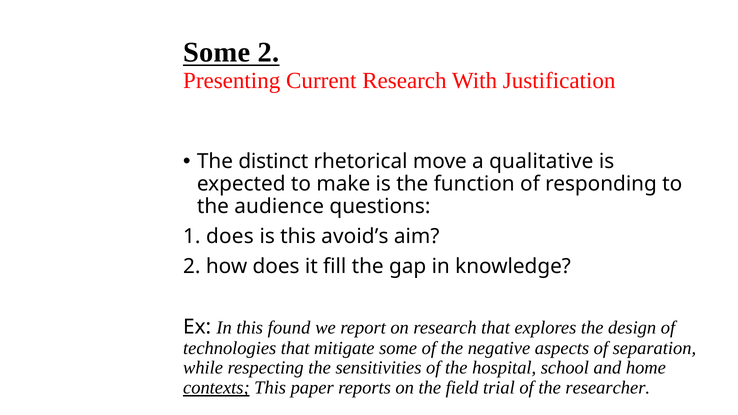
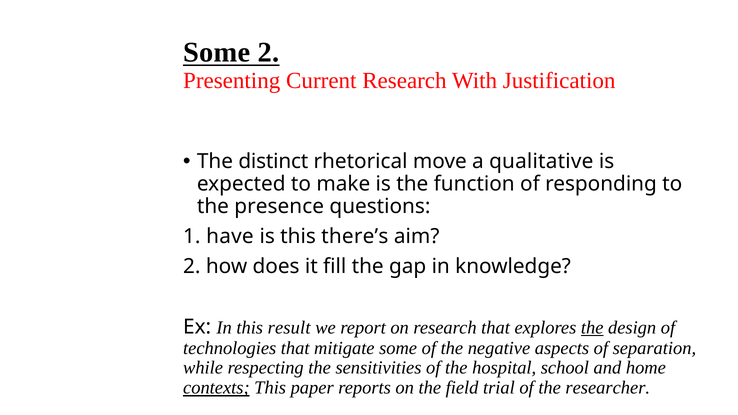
audience: audience -> presence (279, 206)
1 does: does -> have (230, 236)
avoid’s: avoid’s -> there’s (355, 236)
found: found -> result (289, 328)
the underline: none -> present (592, 328)
